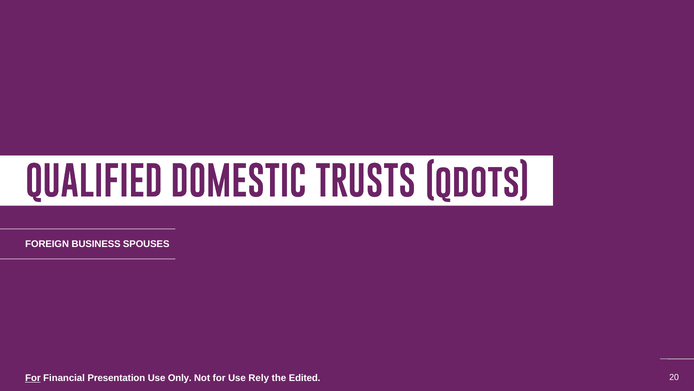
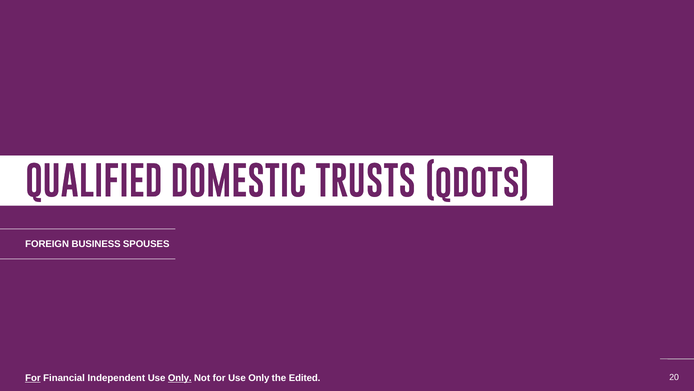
Presentation: Presentation -> Independent (116, 377)
Only underline: none -> present (180, 377)
for Use Rely: Rely -> Only (259, 377)
